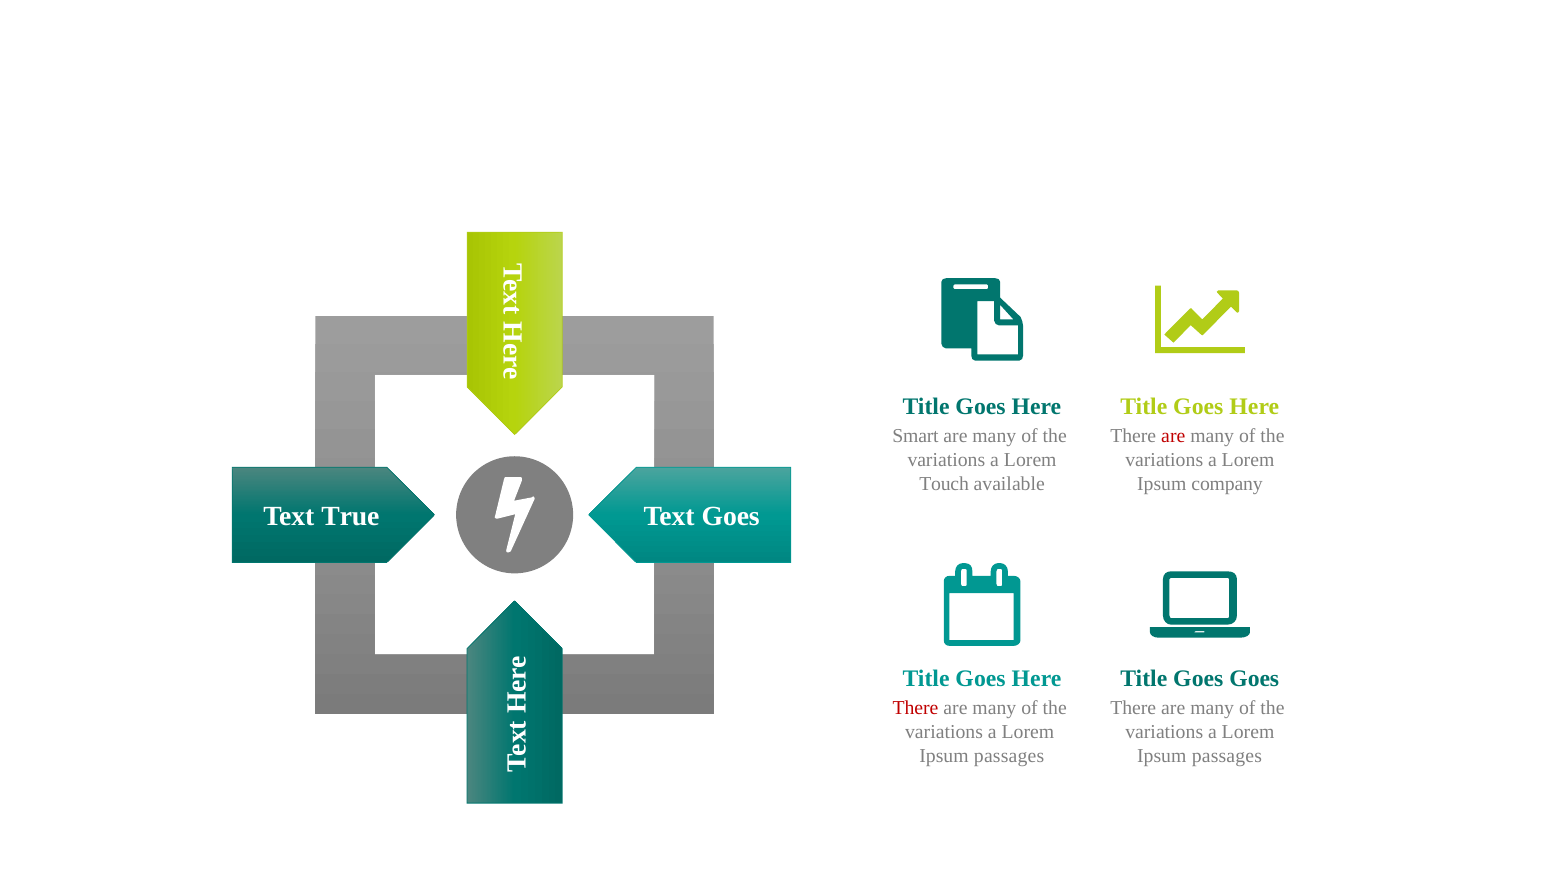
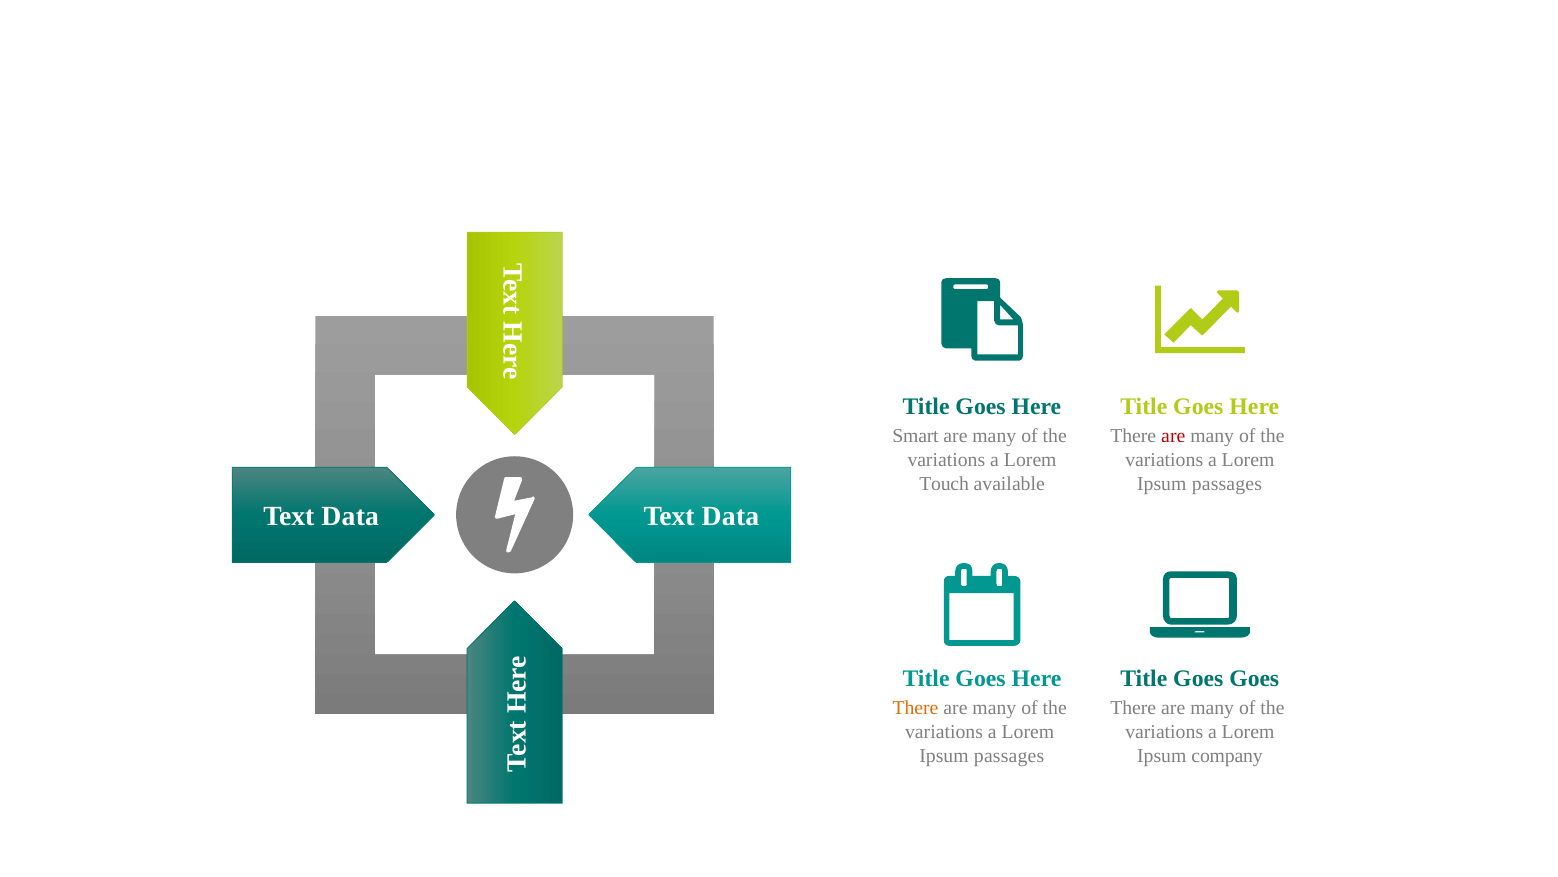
company: company -> passages (1227, 483)
True: True -> Data (350, 516)
Goes: Goes -> Data (730, 516)
There colour: red -> orange (915, 708)
passages: passages -> company (1227, 755)
